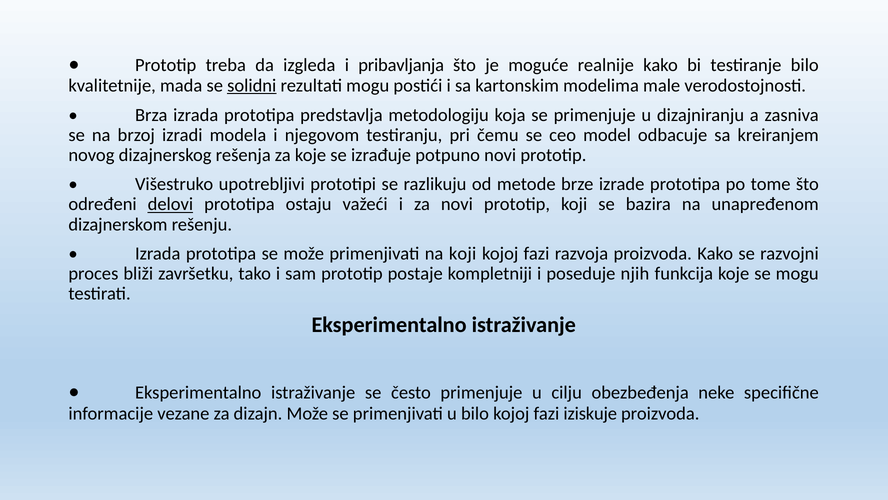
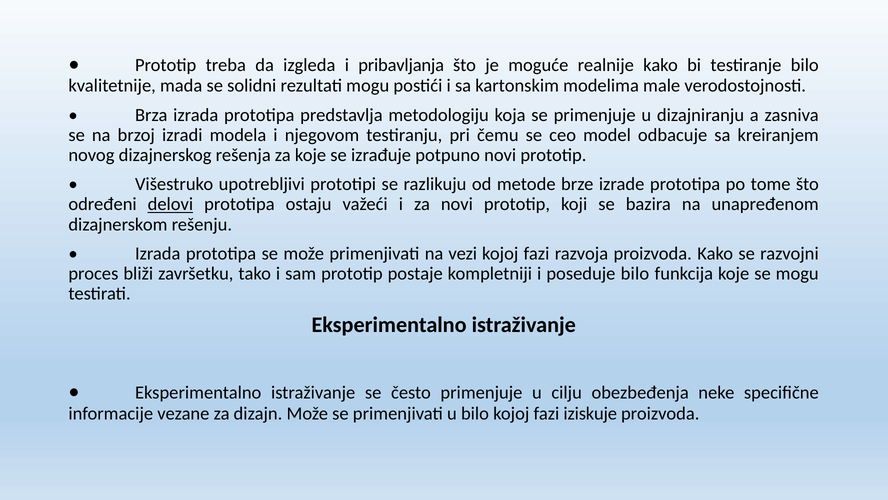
solidni underline: present -> none (252, 86)
na koji: koji -> vezi (463, 253)
poseduje njih: njih -> bilo (635, 273)
